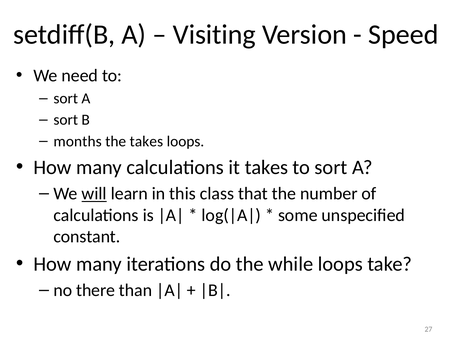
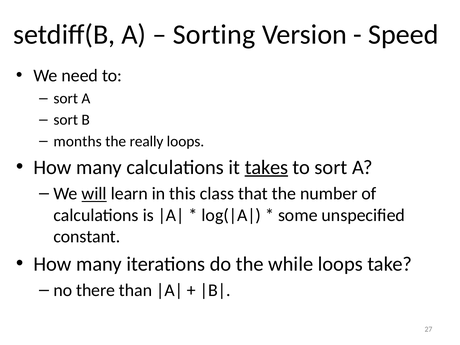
Visiting: Visiting -> Sorting (214, 35)
the takes: takes -> really (146, 141)
takes underline: none -> present (266, 167)
